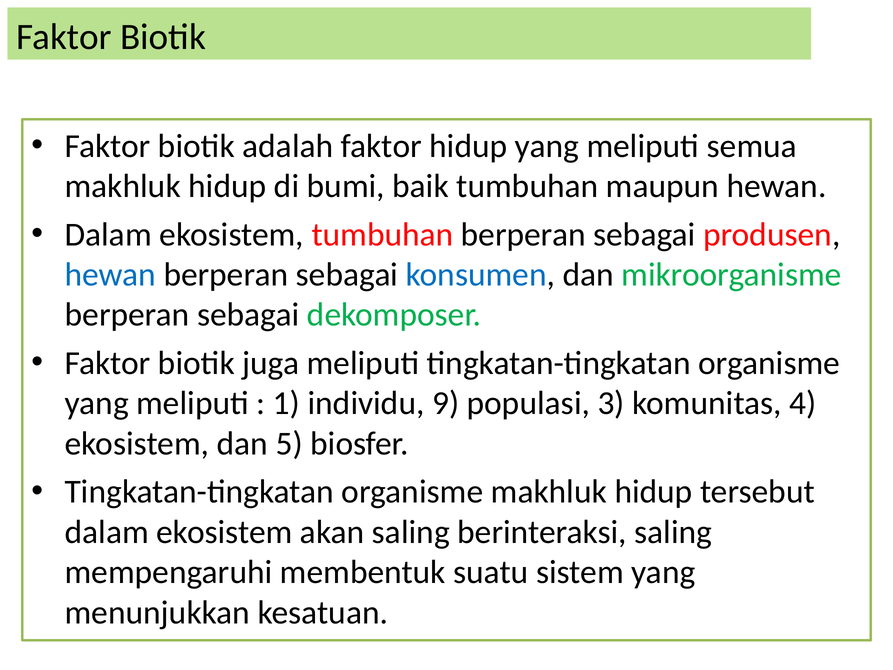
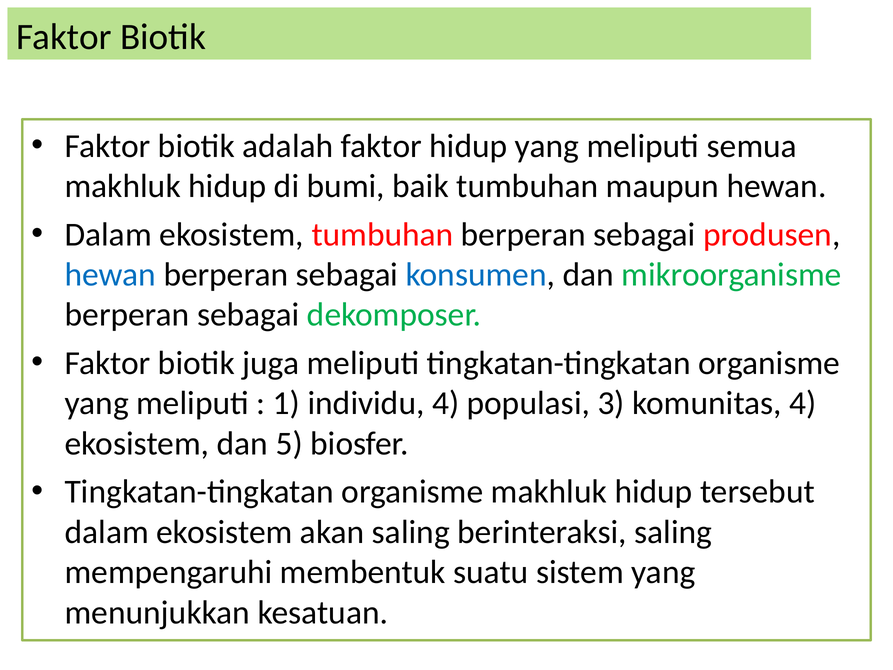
individu 9: 9 -> 4 (446, 403)
